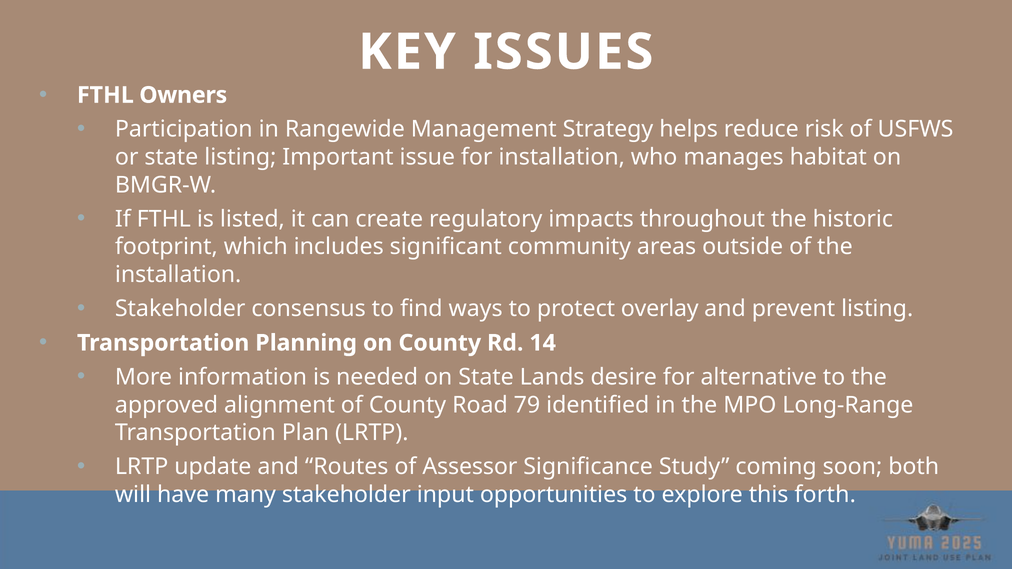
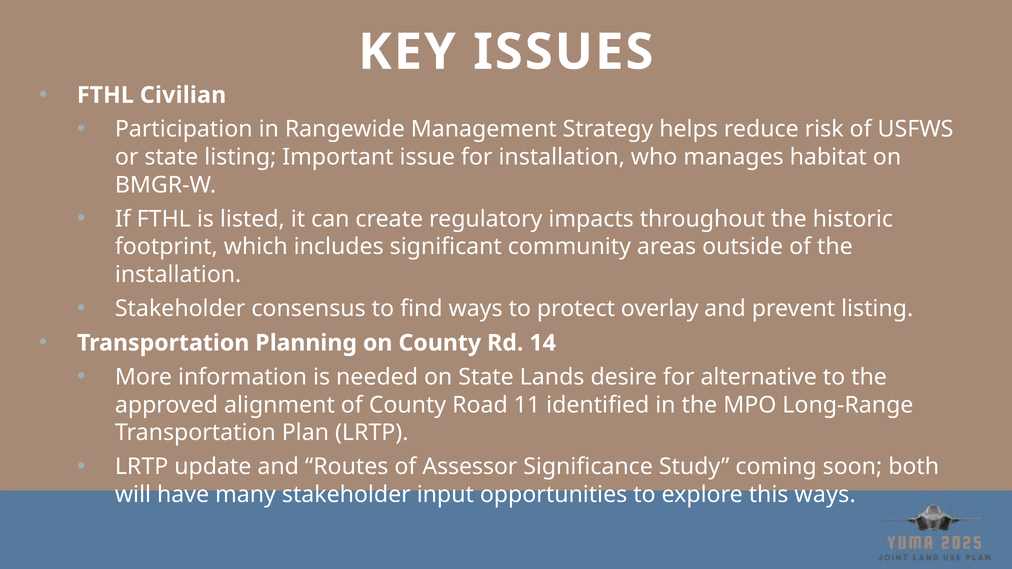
Owners: Owners -> Civilian (183, 95)
79: 79 -> 11 (527, 405)
this forth: forth -> ways (825, 495)
